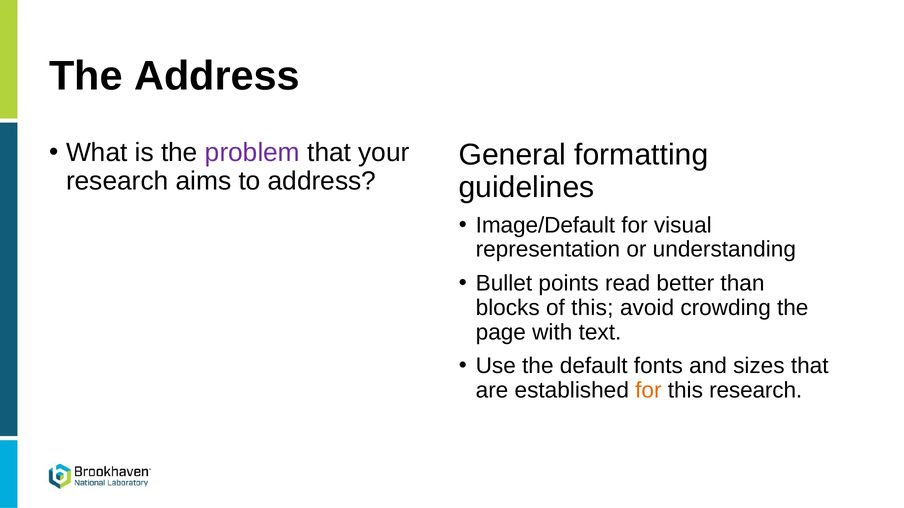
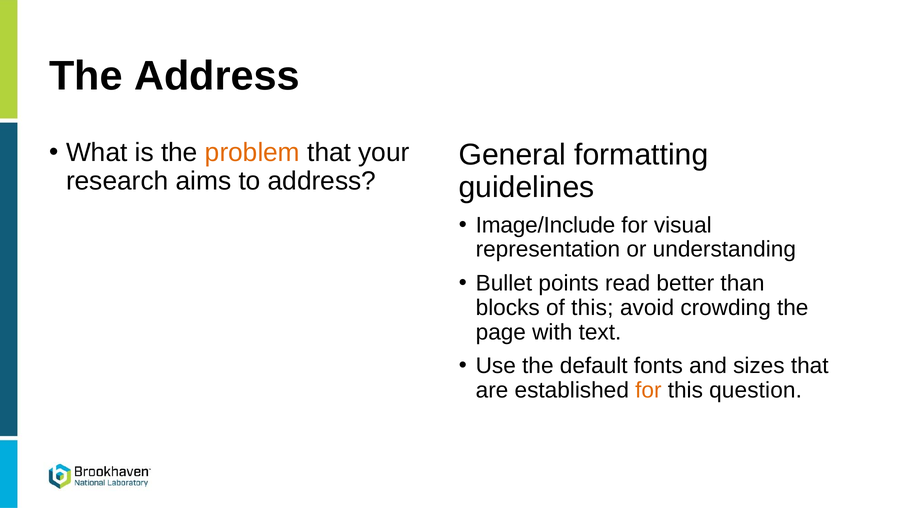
problem colour: purple -> orange (252, 153)
Image/Default: Image/Default -> Image/Include (545, 225)
this research: research -> question (756, 391)
